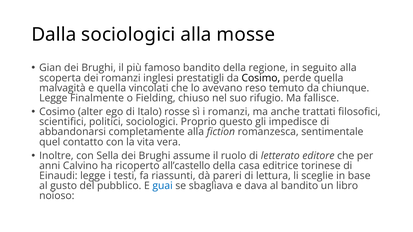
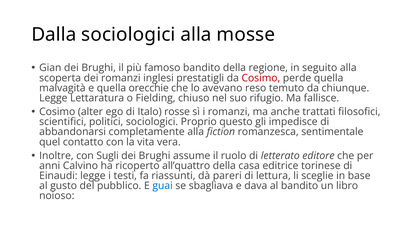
Cosimo colour: black -> red (261, 78)
vincolati: vincolati -> orecchie (149, 88)
Finalmente: Finalmente -> Lettaratura (97, 98)
Sella: Sella -> Sugli (108, 156)
all’castello: all’castello -> all’quattro (186, 166)
